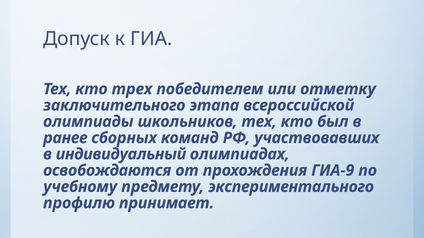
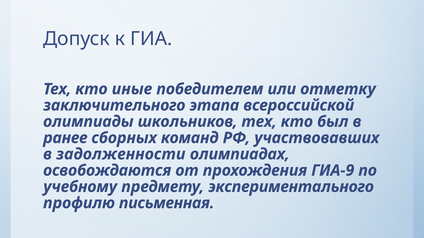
трех: трех -> иные (132, 89)
индивидуальный: индивидуальный -> задолженности (121, 155)
принимает: принимает -> письменная (167, 203)
